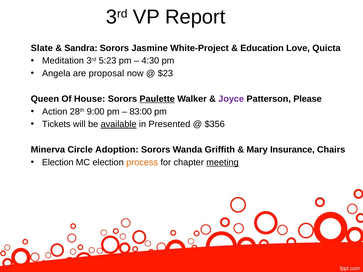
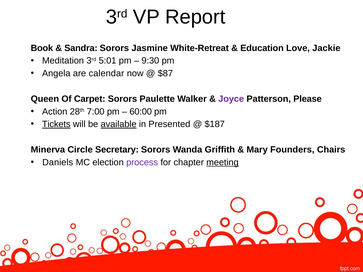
Slate: Slate -> Book (42, 48)
White-Project: White-Project -> White-Retreat (200, 48)
Quicta: Quicta -> Jackie (326, 48)
5:23: 5:23 -> 5:01 (108, 61)
4:30: 4:30 -> 9:30 (150, 61)
proposal: proposal -> calendar (106, 74)
$23: $23 -> $87 (165, 74)
House: House -> Carpet (90, 99)
Paulette underline: present -> none (157, 99)
9:00: 9:00 -> 7:00 (96, 112)
83:00: 83:00 -> 60:00 (141, 112)
Tickets underline: none -> present (56, 124)
$356: $356 -> $187 (215, 124)
Adoption: Adoption -> Secretary (117, 150)
Insurance: Insurance -> Founders (292, 150)
Election: Election -> Daniels (58, 162)
process colour: orange -> purple (142, 162)
